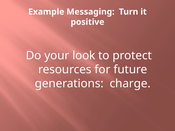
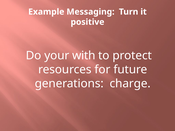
look: look -> with (84, 56)
